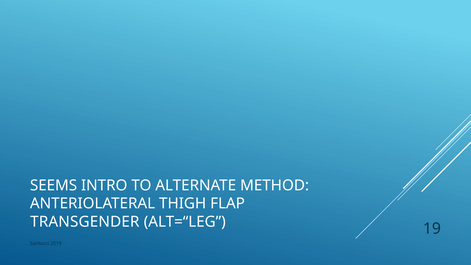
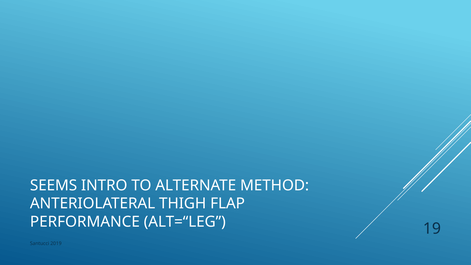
TRANSGENDER: TRANSGENDER -> PERFORMANCE (85, 222)
